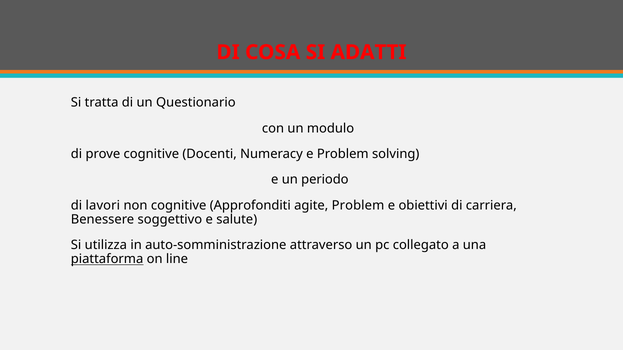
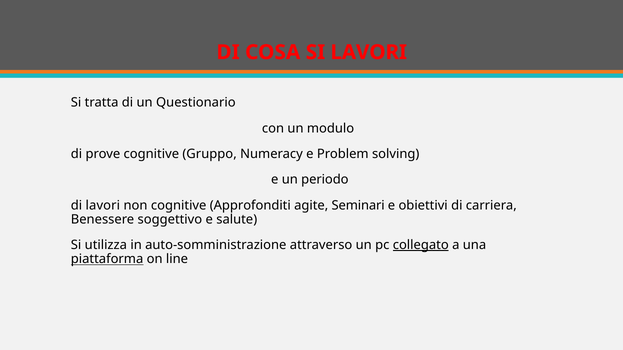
SI ADATTI: ADATTI -> LAVORI (369, 52)
Docenti: Docenti -> Gruppo (210, 154)
agite Problem: Problem -> Seminari (358, 206)
collegato underline: none -> present (421, 245)
